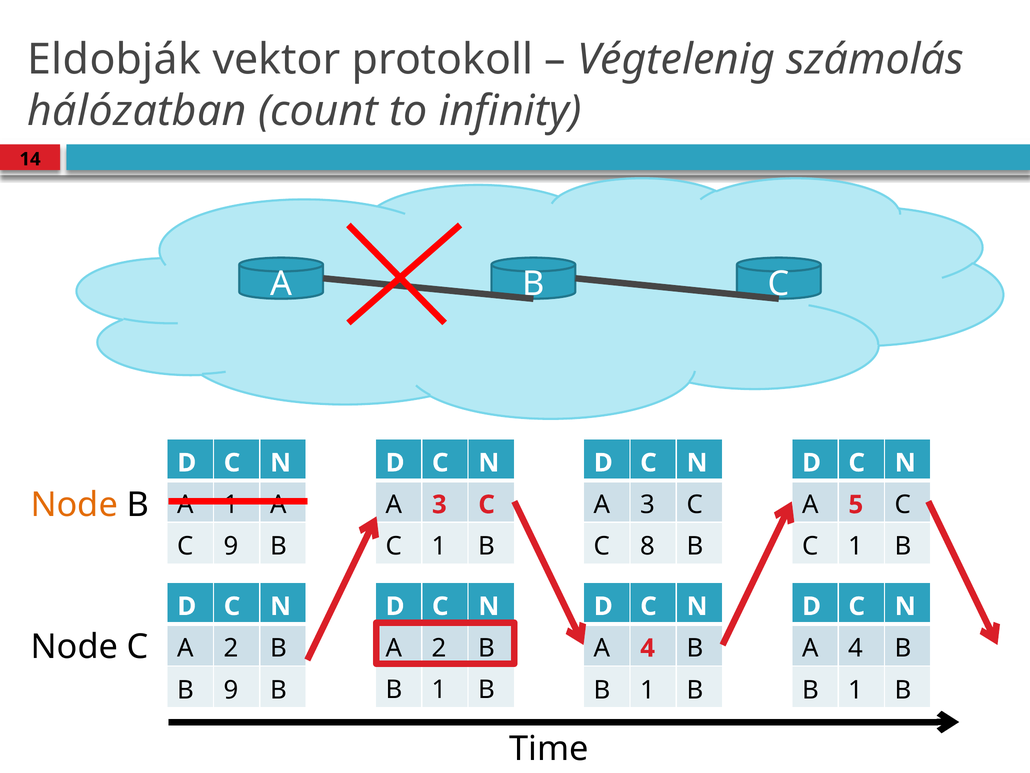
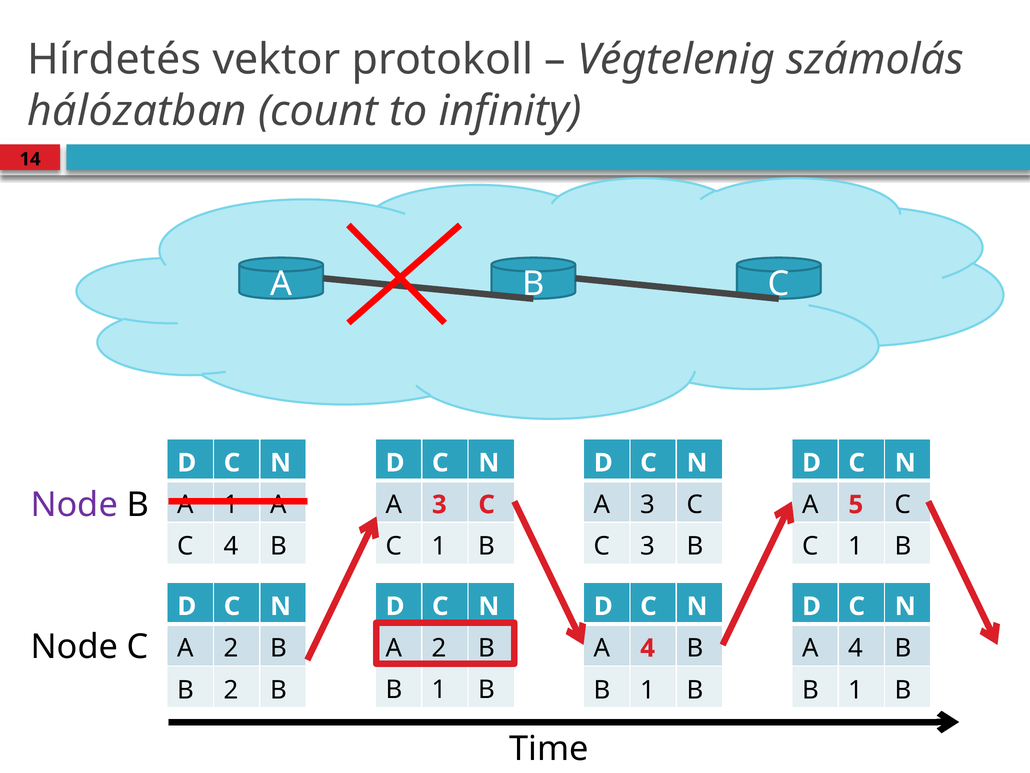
Eldobják: Eldobják -> Hírdetés (114, 60)
Node colour: orange -> purple (74, 504)
C 9: 9 -> 4 (231, 546)
C 8: 8 -> 3 (648, 546)
B 9: 9 -> 2 (231, 690)
